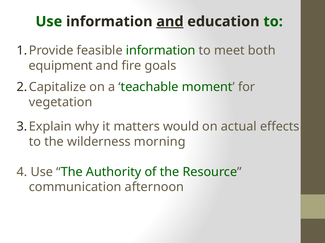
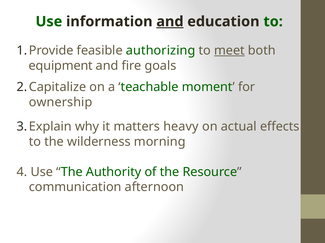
feasible information: information -> authorizing (161, 51)
meet underline: none -> present (229, 51)
vegetation: vegetation -> ownership (61, 103)
would: would -> heavy (181, 127)
